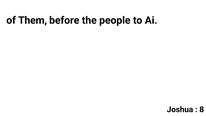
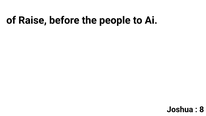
Them: Them -> Raise (33, 20)
